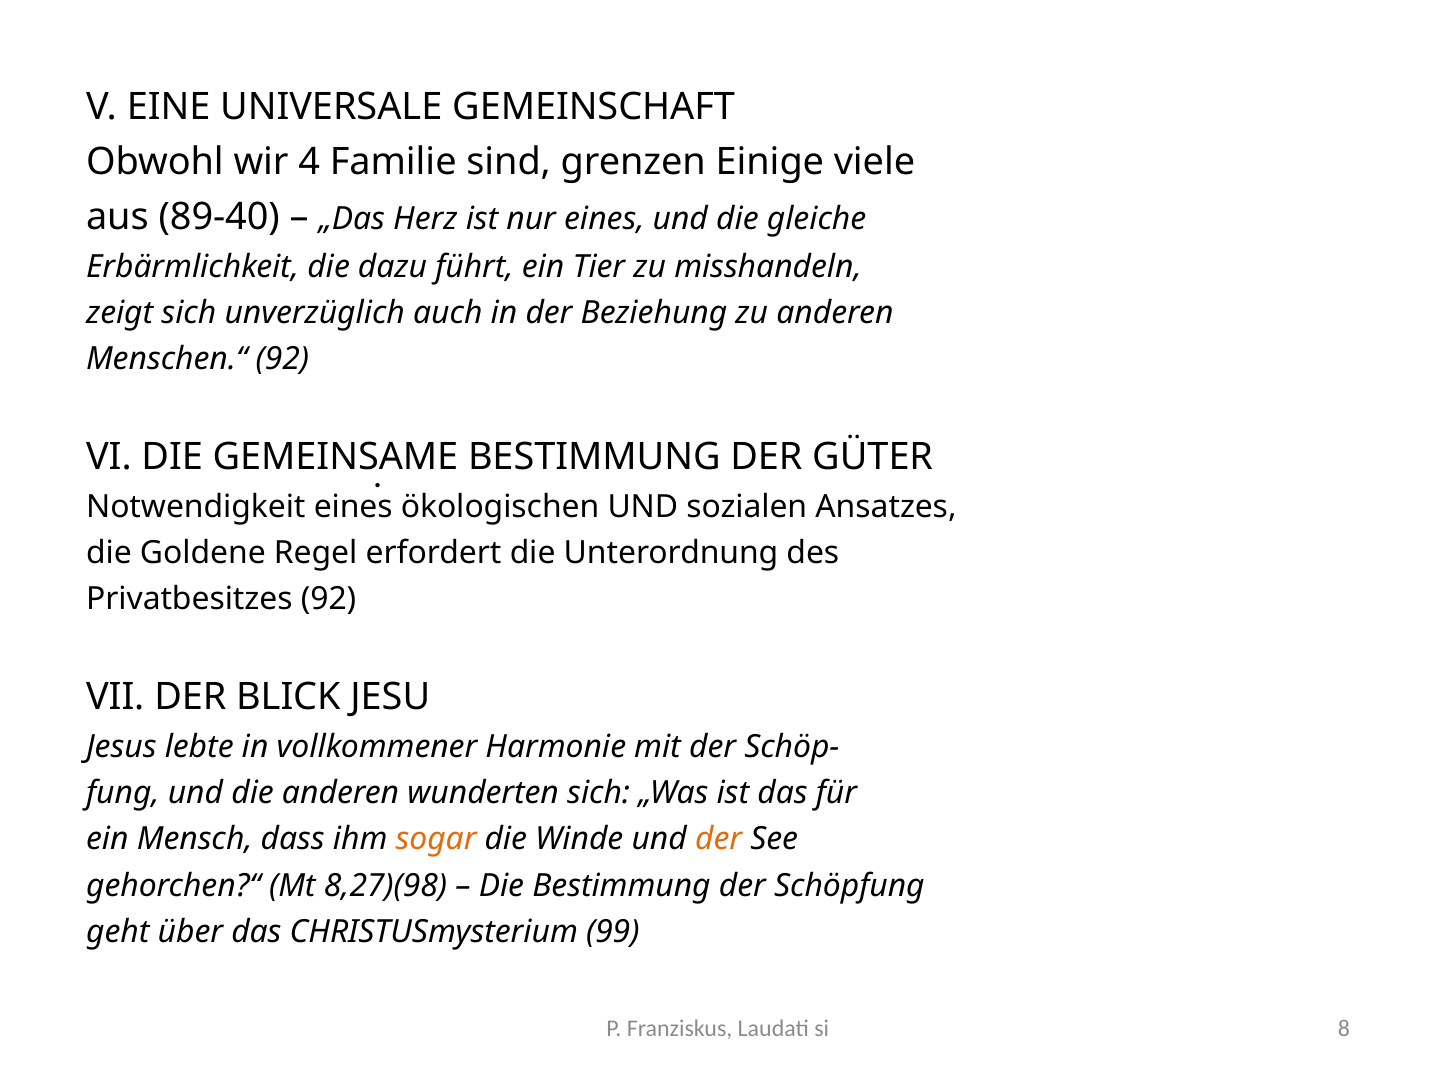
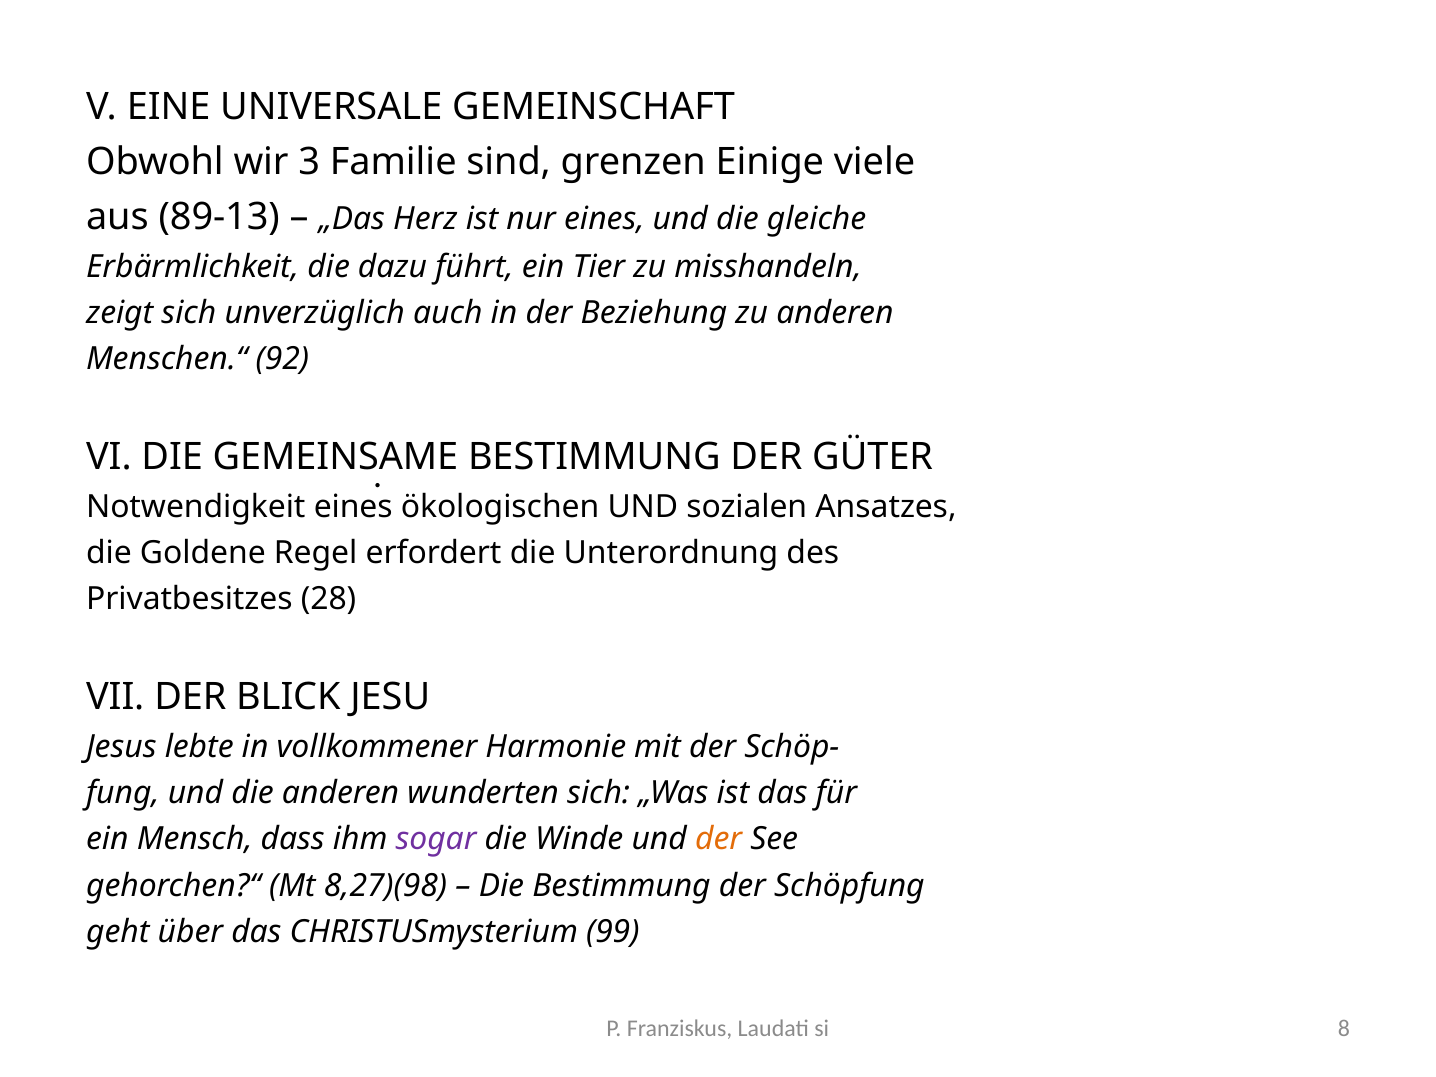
4: 4 -> 3 (309, 162)
89-40: 89-40 -> 89-13 (219, 217)
Privatbesitzes 92: 92 -> 28 (329, 599)
sogar colour: orange -> purple (436, 839)
